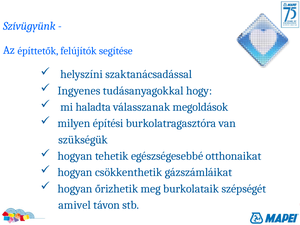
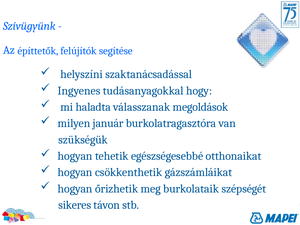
építési: építési -> január (108, 123)
amivel: amivel -> sikeres (75, 205)
